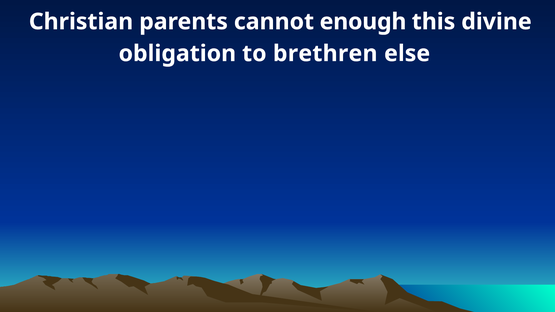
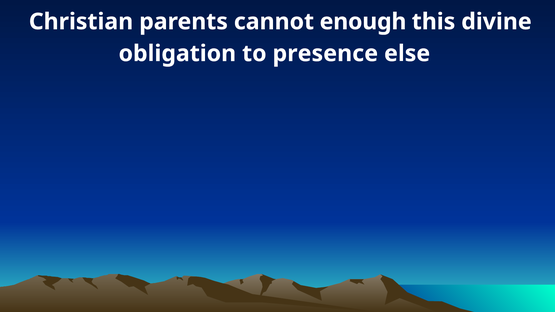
brethren: brethren -> presence (325, 54)
